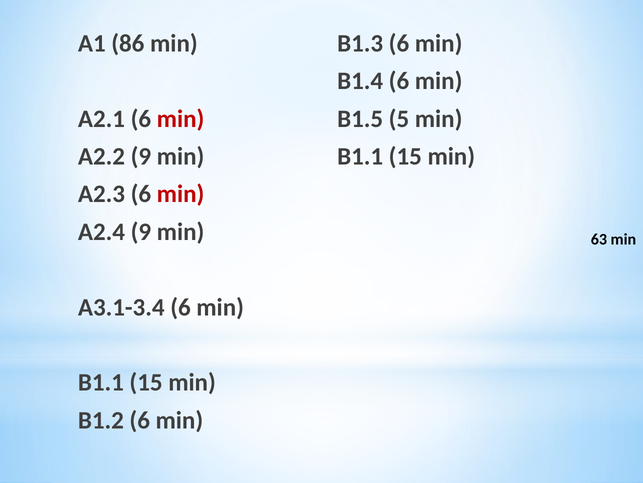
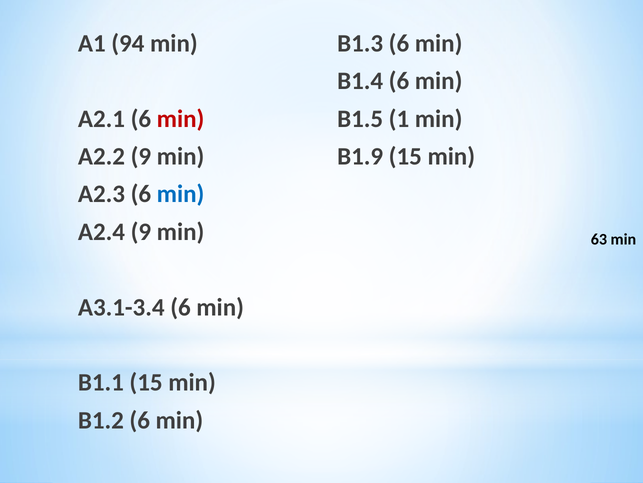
86: 86 -> 94 (128, 43)
5: 5 -> 1 (399, 119)
B1.1: B1.1 -> B1.9 (360, 156)
min colour: red -> blue (181, 194)
